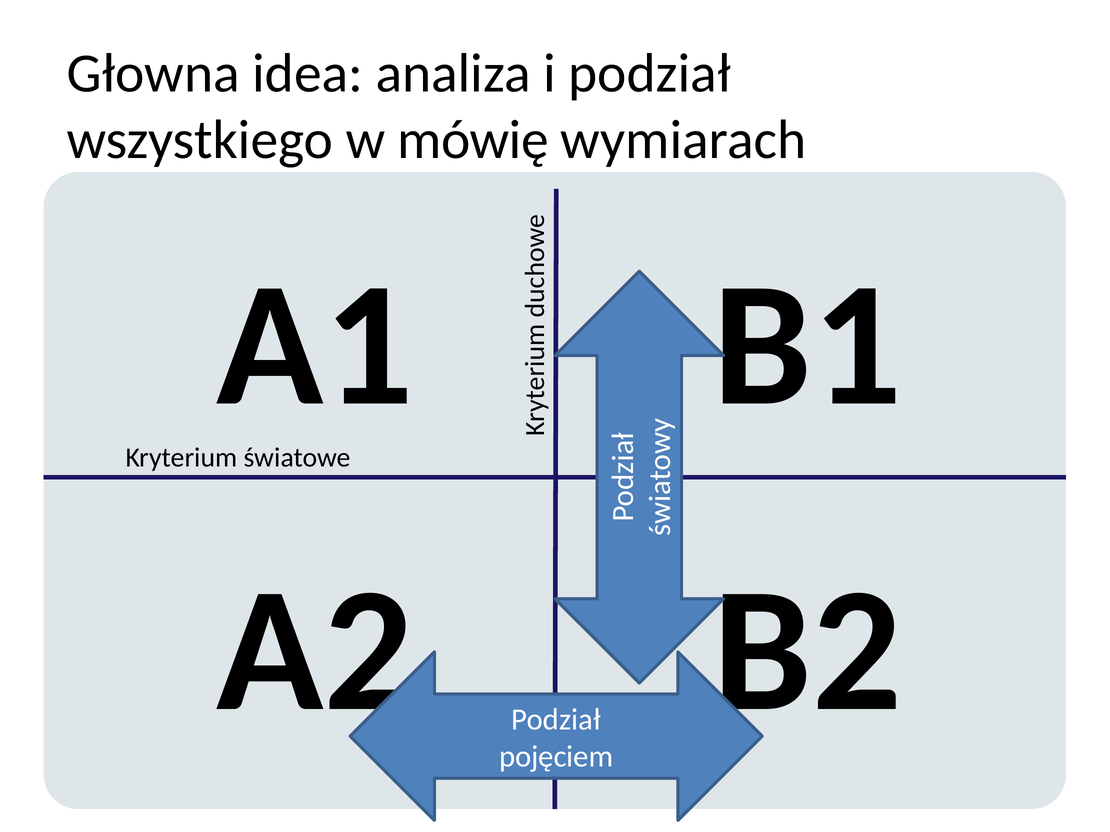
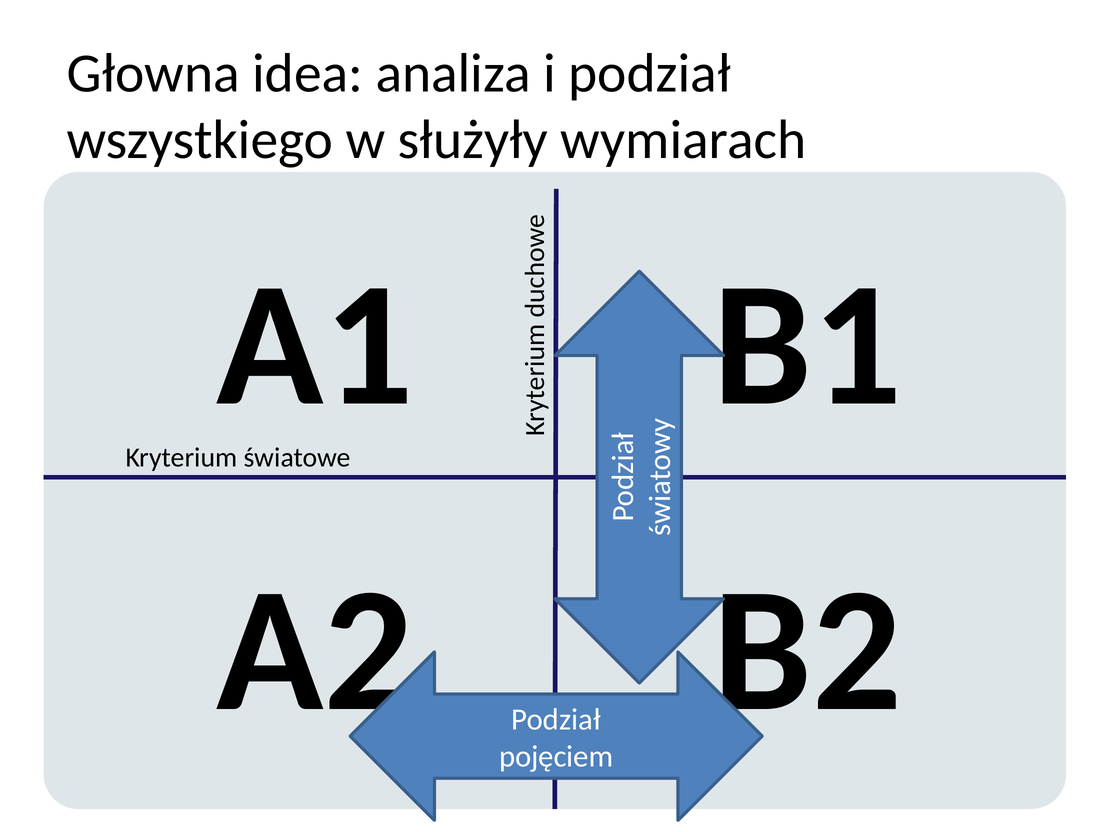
mówię: mówię -> służyły (473, 140)
